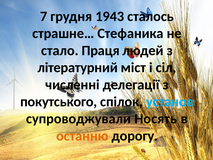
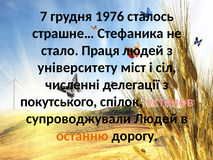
1943: 1943 -> 1976 (110, 16)
літературний: літературний -> університету (78, 67)
установ colour: light blue -> pink (170, 102)
супроводжували Носять: Носять -> Людей (156, 119)
